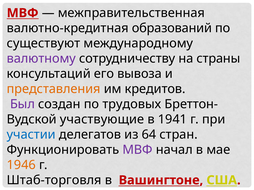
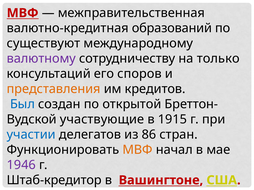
страны: страны -> только (218, 59)
вывоза: вывоза -> споров (139, 74)
Был colour: purple -> blue (22, 104)
трудовых: трудовых -> открытой (132, 104)
1941: 1941 -> 1915 (172, 120)
64: 64 -> 86 (149, 135)
МВФ colour: purple -> orange (137, 150)
1946 colour: orange -> purple (21, 165)
Штаб-торговля: Штаб-торговля -> Штаб-кредитор (54, 181)
